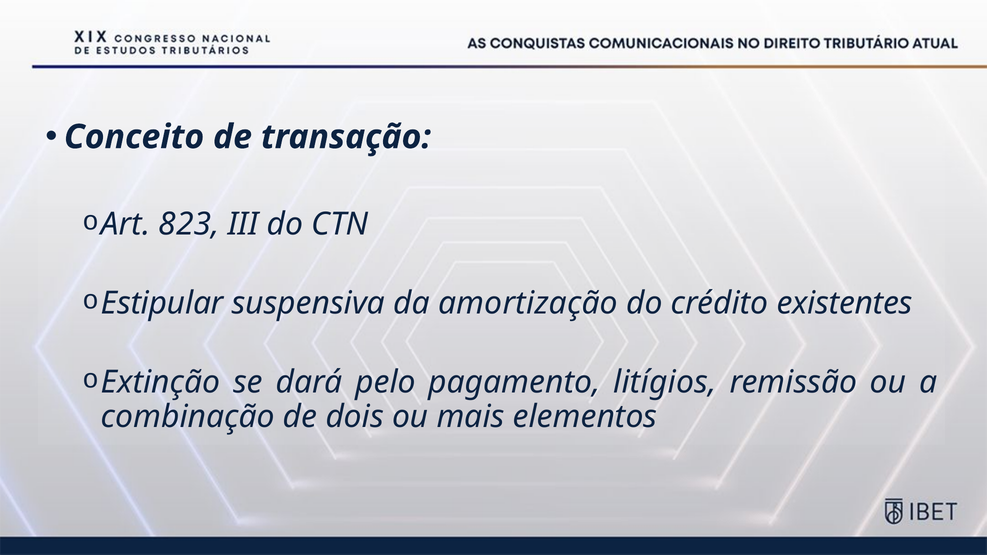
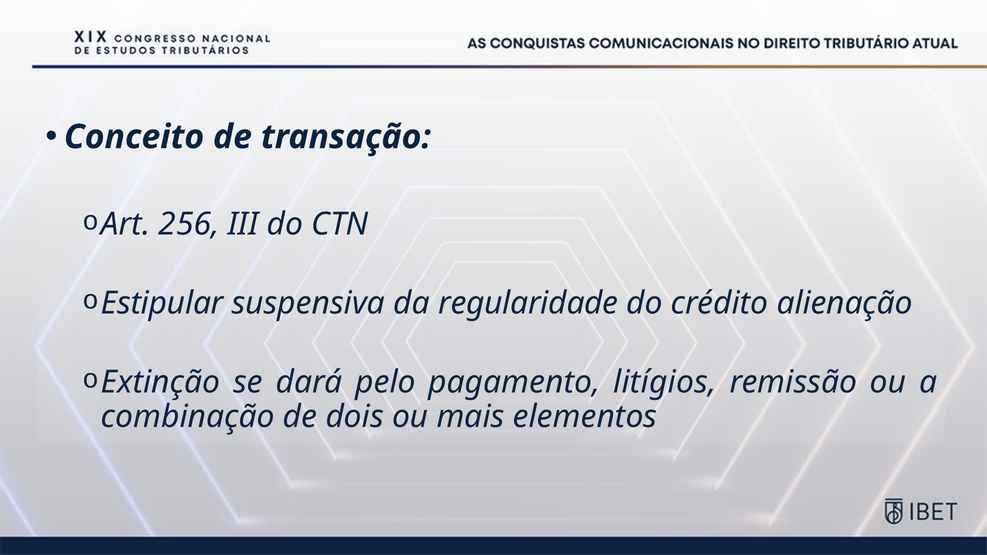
823: 823 -> 256 (189, 225)
amortização: amortização -> regularidade (528, 303)
existentes: existentes -> alienação (845, 303)
